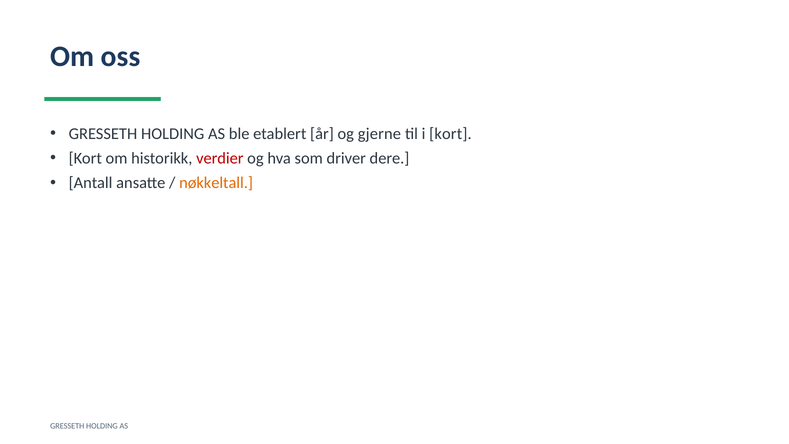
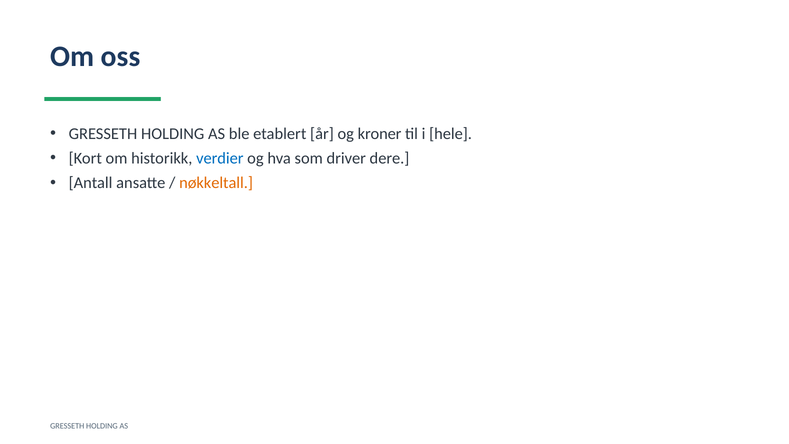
gjerne: gjerne -> kroner (380, 134)
i kort: kort -> hele (451, 134)
verdier colour: red -> blue (220, 158)
